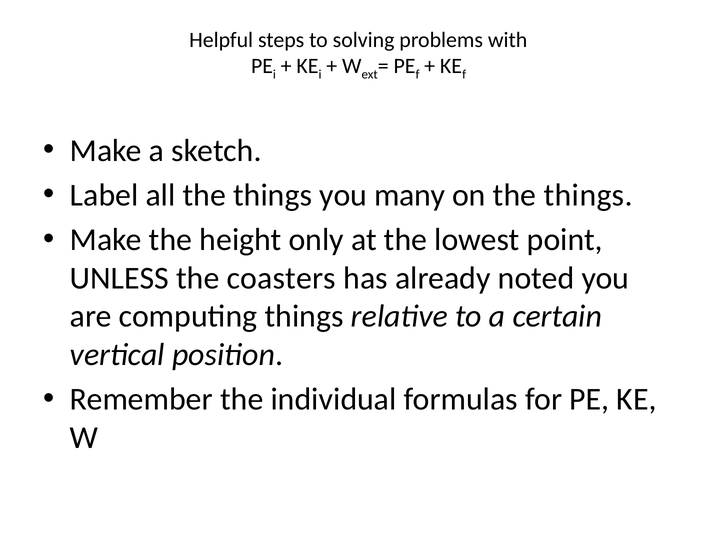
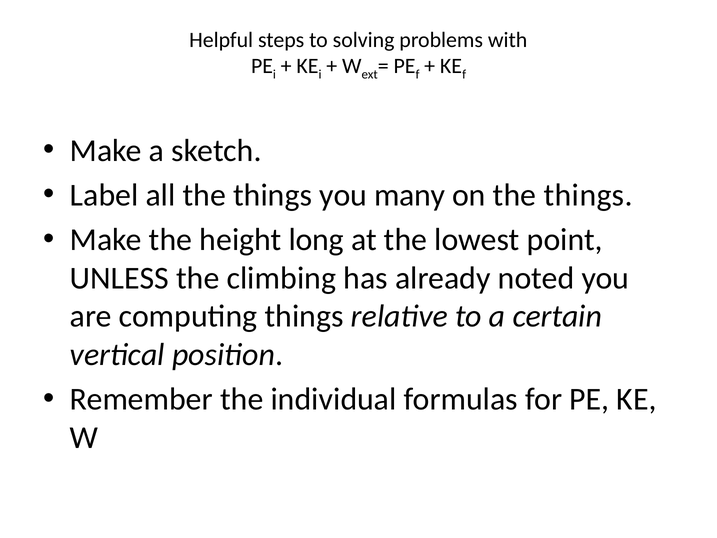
only: only -> long (316, 240)
coasters: coasters -> climbing (281, 278)
